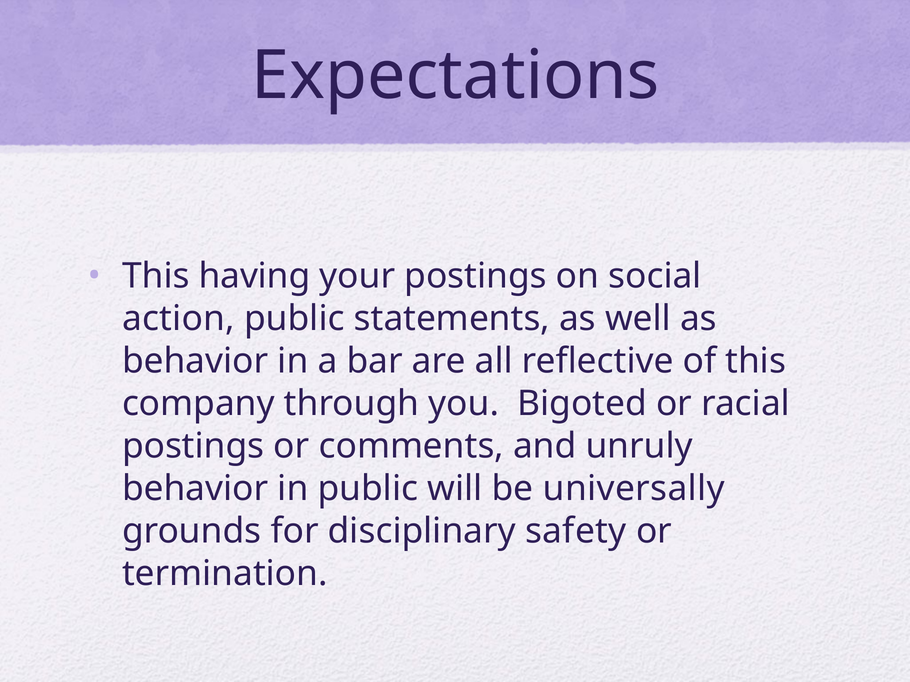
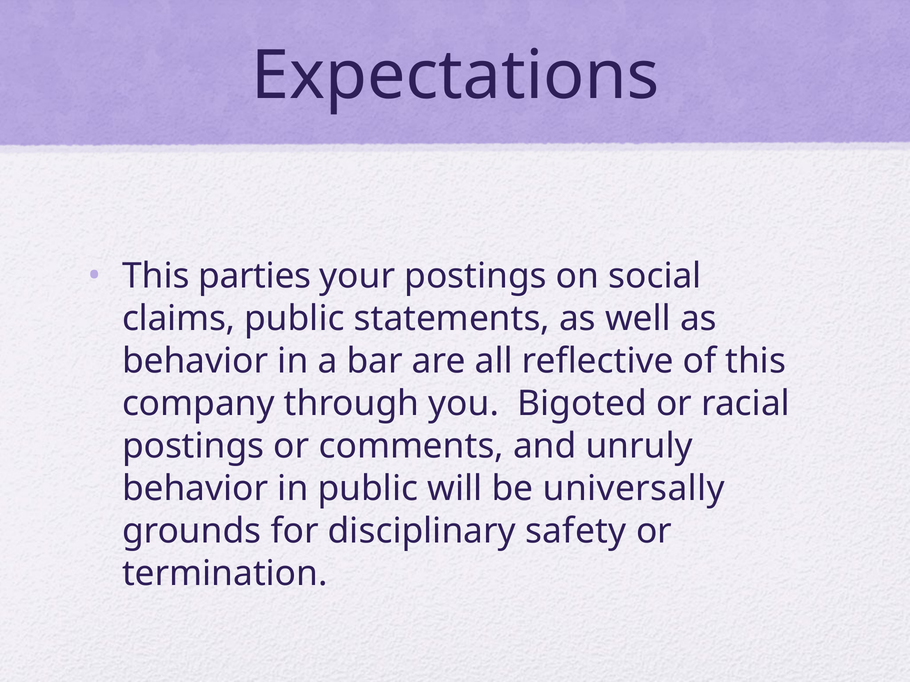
having: having -> parties (255, 276)
action: action -> claims (179, 319)
